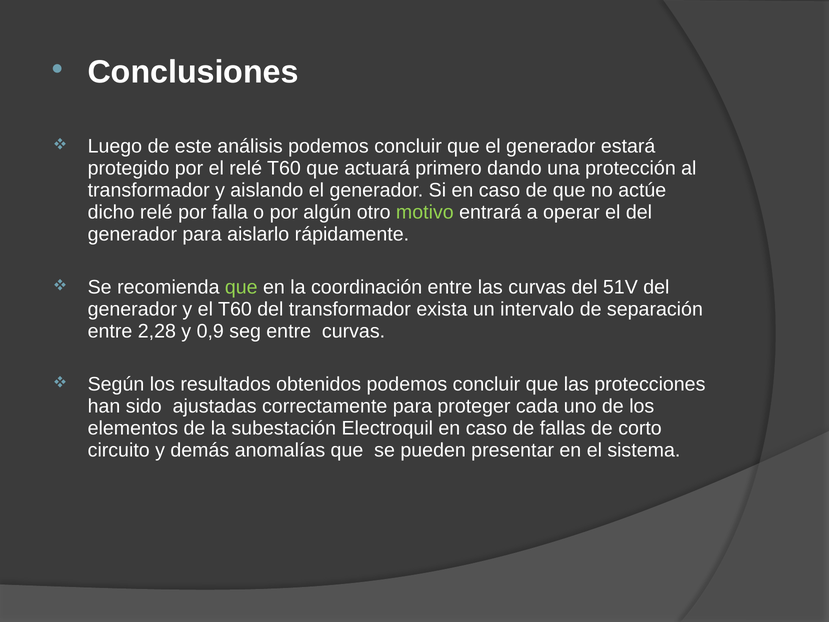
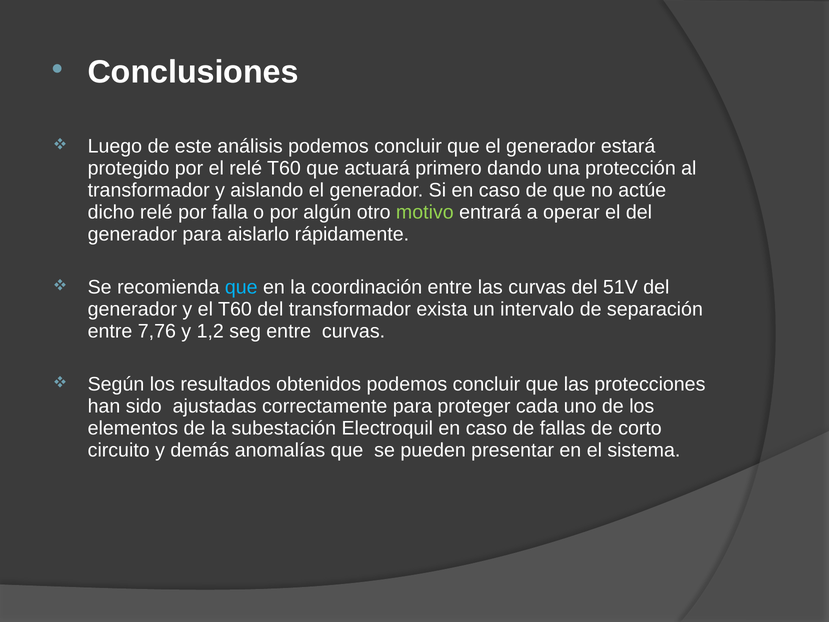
que colour: light green -> light blue (241, 287)
2,28: 2,28 -> 7,76 (157, 331)
0,9: 0,9 -> 1,2 (210, 331)
